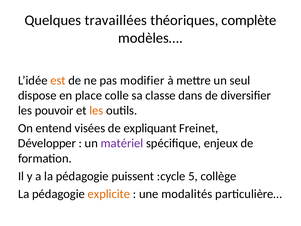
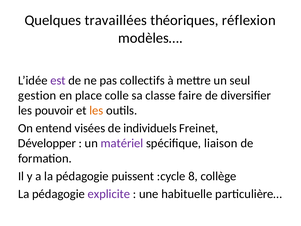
complète: complète -> réflexion (249, 20)
est colour: orange -> purple (58, 80)
modifier: modifier -> collectifs (142, 80)
dispose: dispose -> gestion (37, 95)
dans: dans -> faire (190, 95)
expliquant: expliquant -> individuels (150, 128)
enjeux: enjeux -> liaison (221, 143)
5: 5 -> 8 (193, 176)
explicite colour: orange -> purple (109, 194)
modalités: modalités -> habituelle (187, 194)
